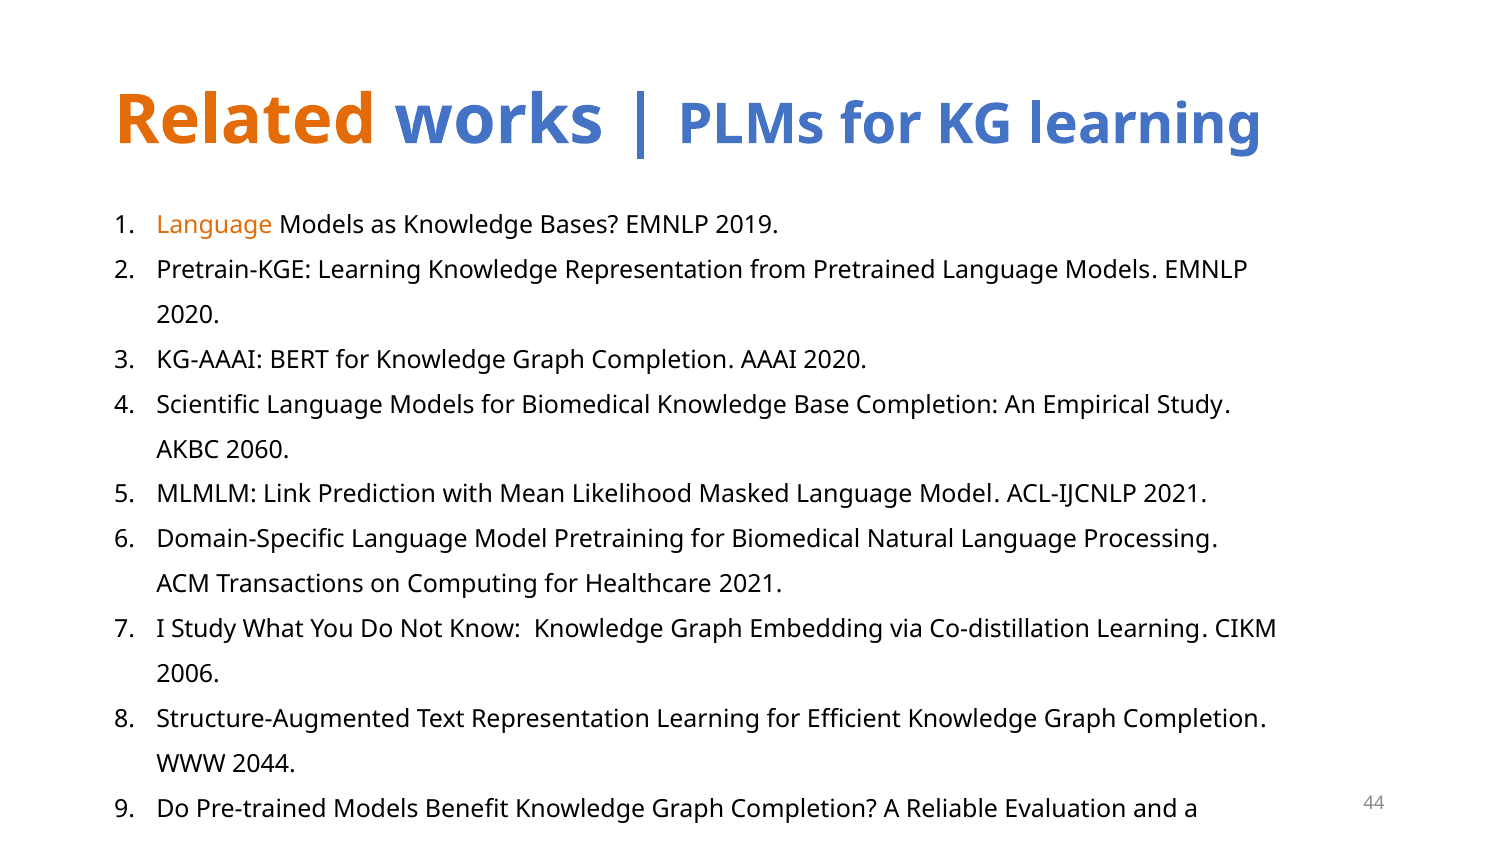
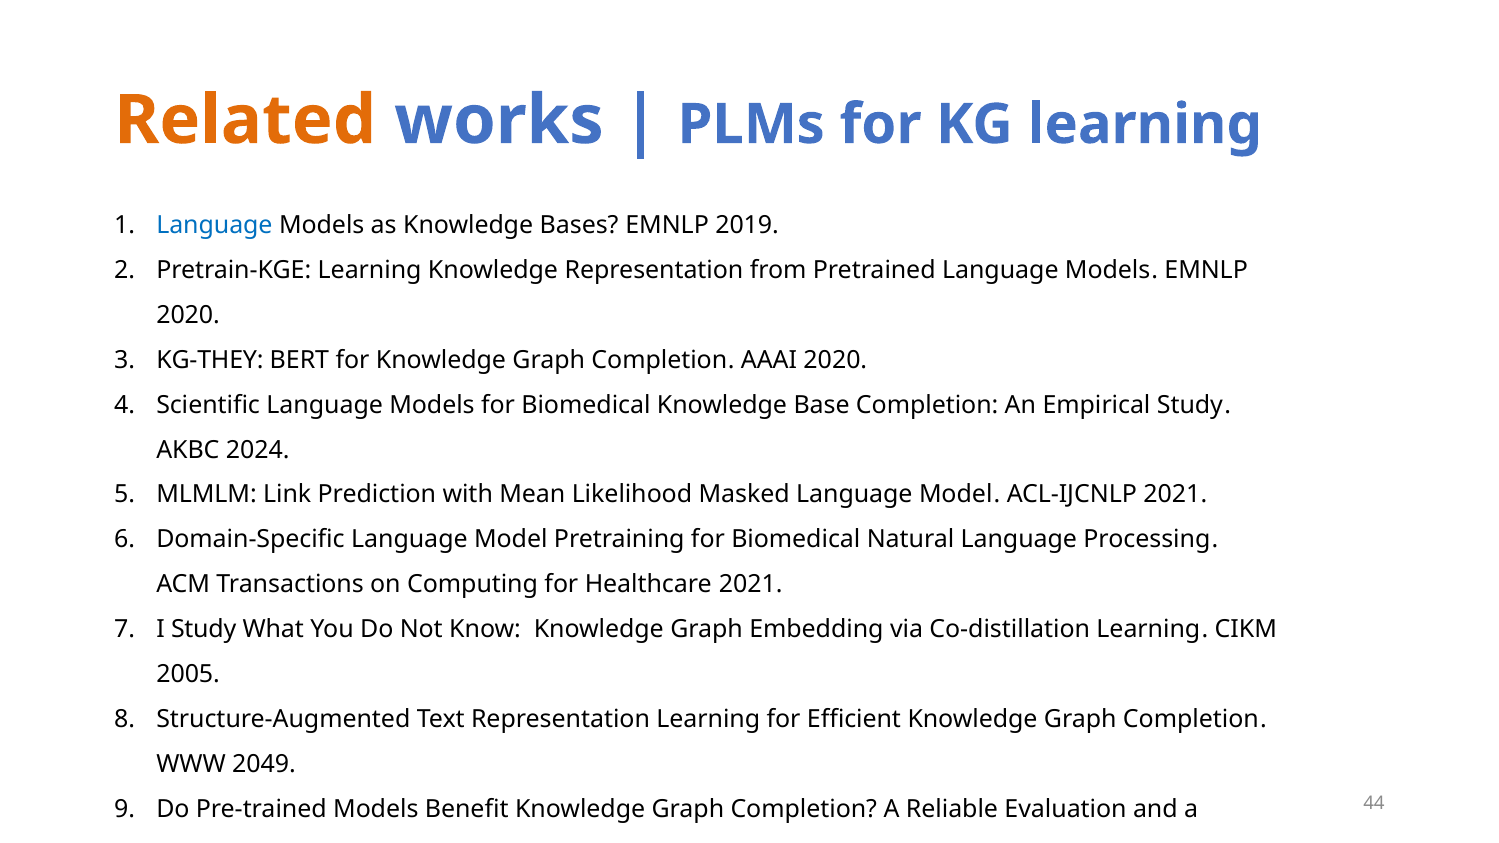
Language colour: orange -> blue (214, 225)
KG-AAAI: KG-AAAI -> KG-THEY (210, 360)
2060: 2060 -> 2024 (258, 450)
2006: 2006 -> 2005 (188, 675)
2044: 2044 -> 2049 (264, 764)
